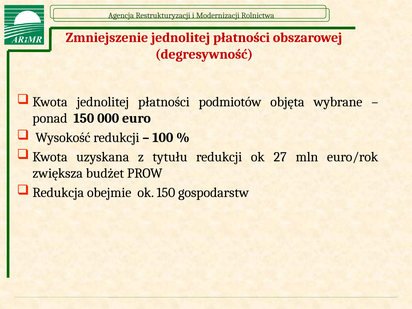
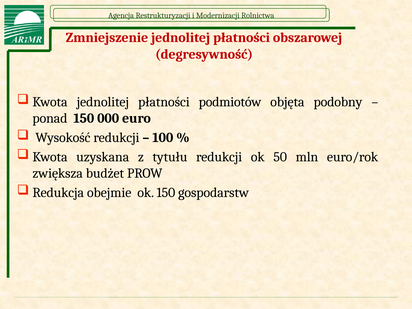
wybrane: wybrane -> podobny (338, 102)
27: 27 -> 50 (280, 157)
